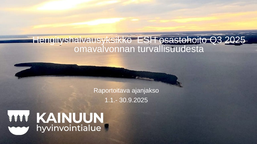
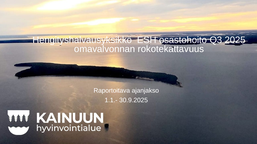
turvallisuudesta: turvallisuudesta -> rokotekattavuus (171, 49)
